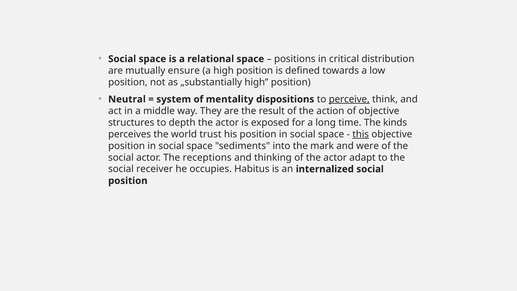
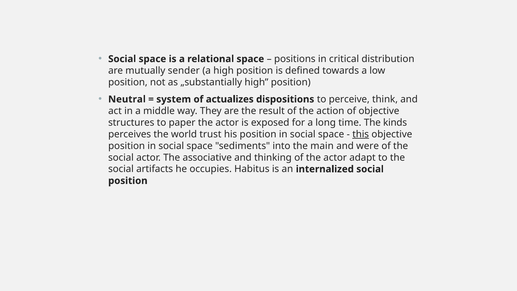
ensure: ensure -> sender (184, 71)
mentality: mentality -> actualizes (230, 99)
perceive underline: present -> none (349, 99)
depth: depth -> paper (182, 122)
mark: mark -> main (322, 146)
receptions: receptions -> associative (207, 157)
receiver: receiver -> artifacts (155, 169)
